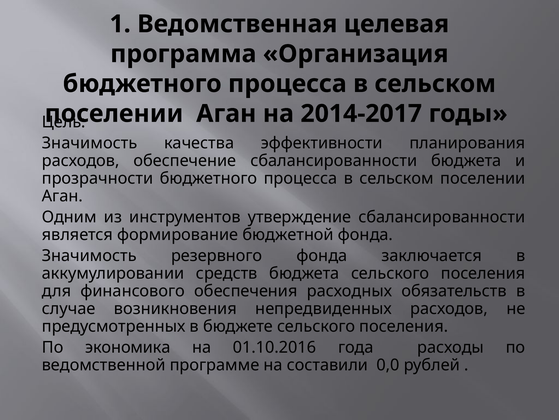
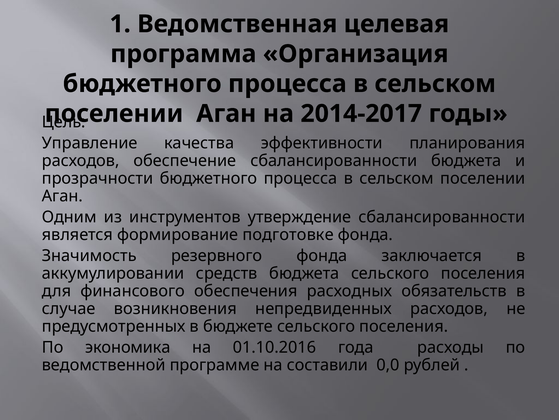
Значимость: Значимость -> Управление (90, 143)
бюджетной: бюджетной -> подготовке (288, 234)
